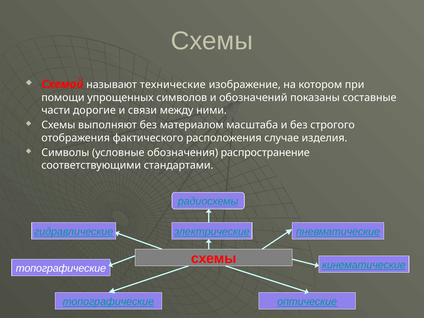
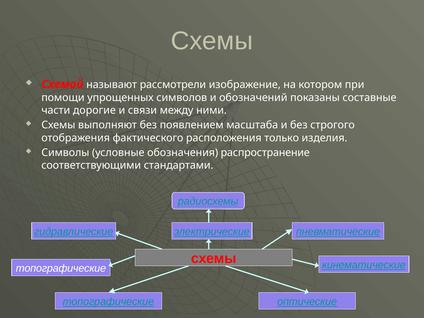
технические: технические -> рассмотрели (173, 85)
материалом: материалом -> появлением (192, 125)
случае: случае -> только (282, 138)
